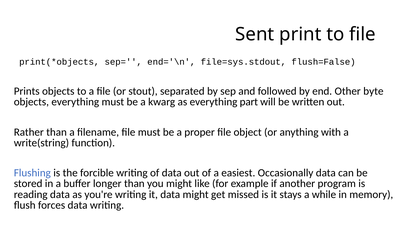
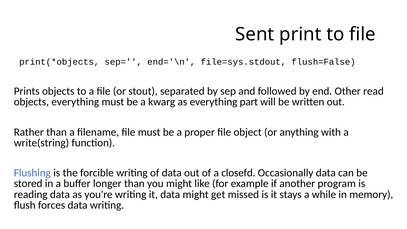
byte: byte -> read (373, 91)
easiest: easiest -> closefd (238, 173)
